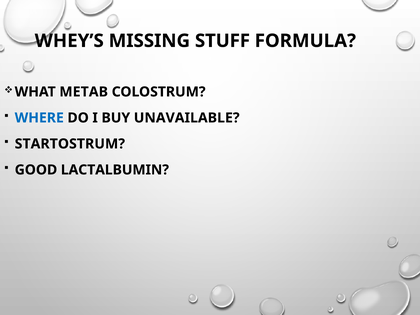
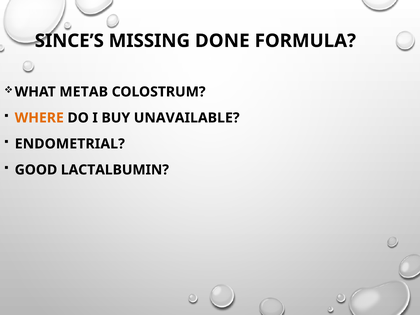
WHEY’S: WHEY’S -> SINCE’S (69, 41)
STUFF: STUFF -> DONE (222, 41)
WHERE colour: blue -> orange (39, 118)
STARTOSTRUM: STARTOSTRUM -> ENDOMETRIAL (70, 144)
